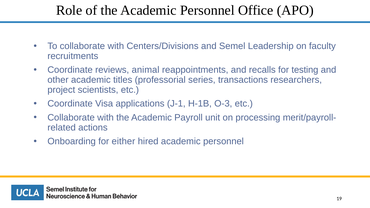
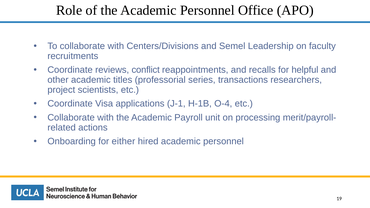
animal: animal -> conflict (146, 70)
testing: testing -> helpful (305, 70)
O-3: O-3 -> O-4 (223, 104)
